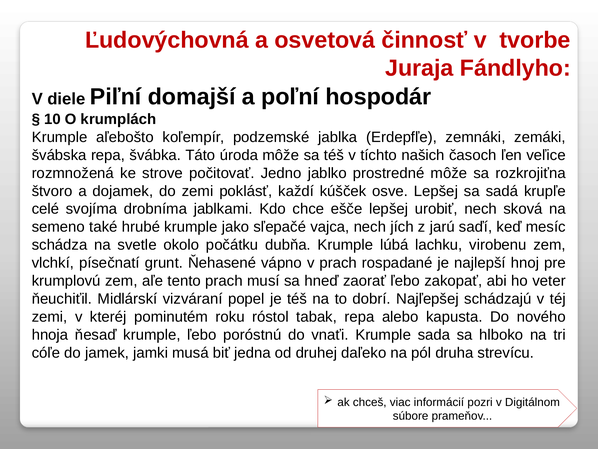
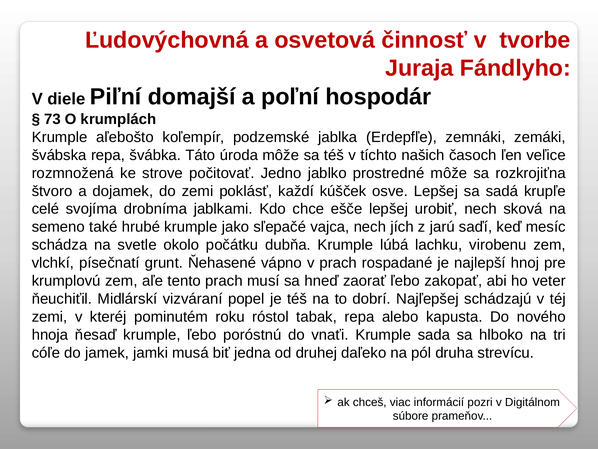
10: 10 -> 73 (53, 119)
